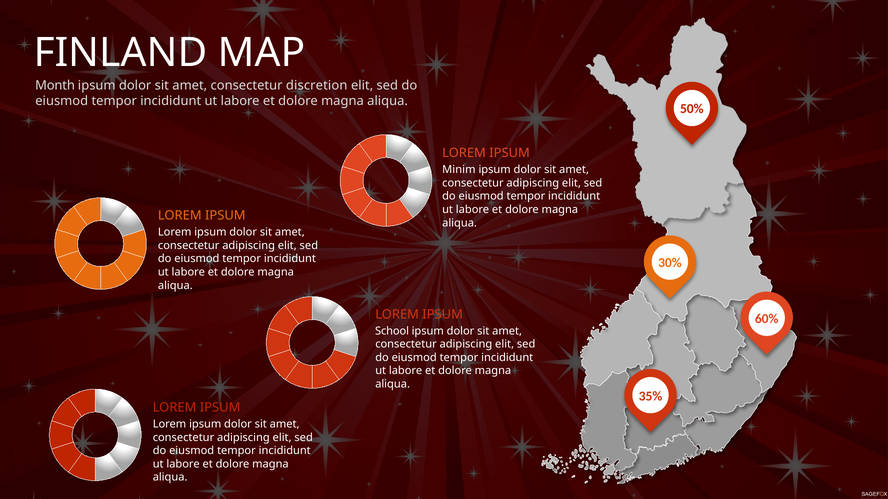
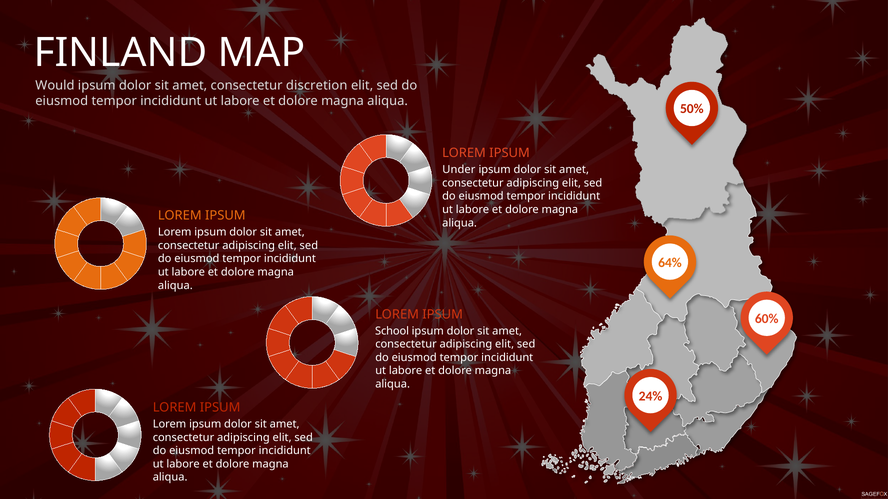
Month: Month -> Would (55, 86)
Minim: Minim -> Under (459, 170)
30%: 30% -> 64% (670, 263)
35%: 35% -> 24% (651, 396)
